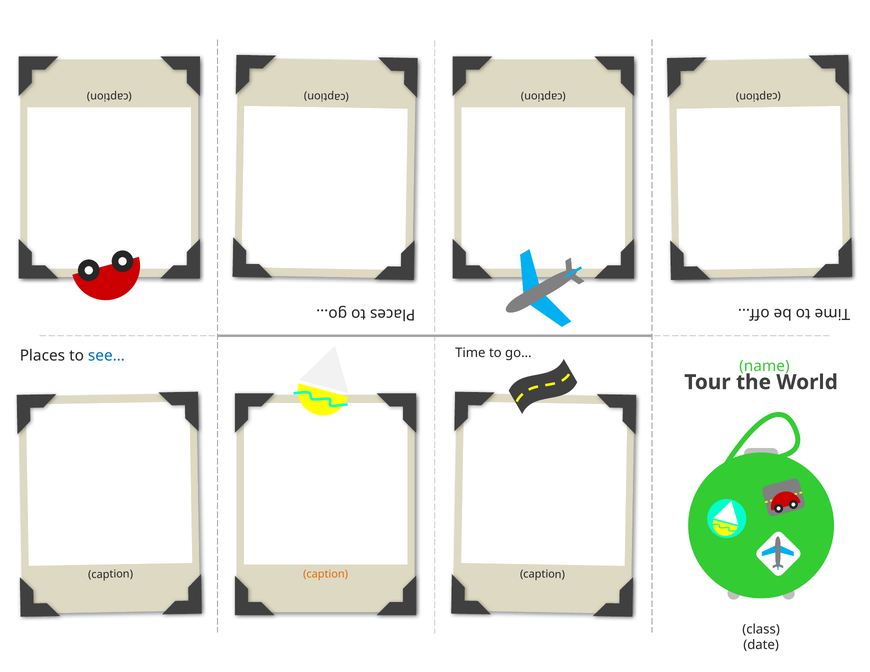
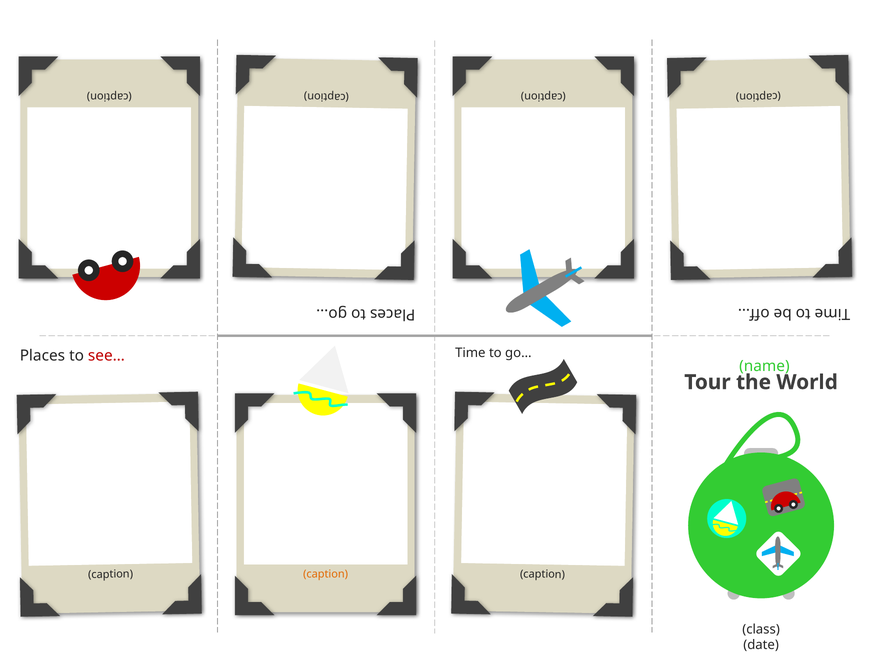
see… colour: blue -> red (106, 356)
